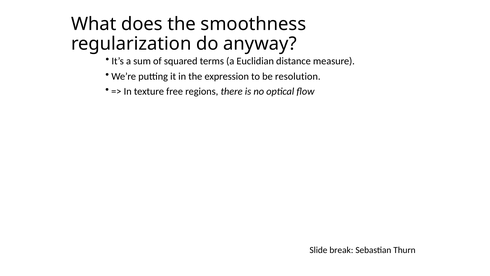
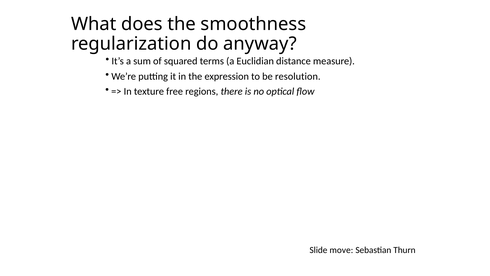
break: break -> move (341, 250)
